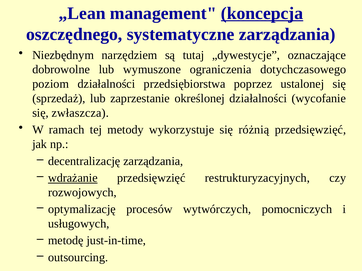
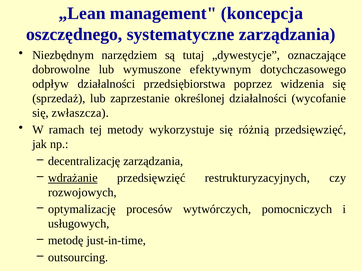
koncepcja underline: present -> none (262, 13)
ograniczenia: ograniczenia -> efektywnym (221, 70)
poziom: poziom -> odpływ (51, 84)
ustalonej: ustalonej -> widzenia (302, 84)
